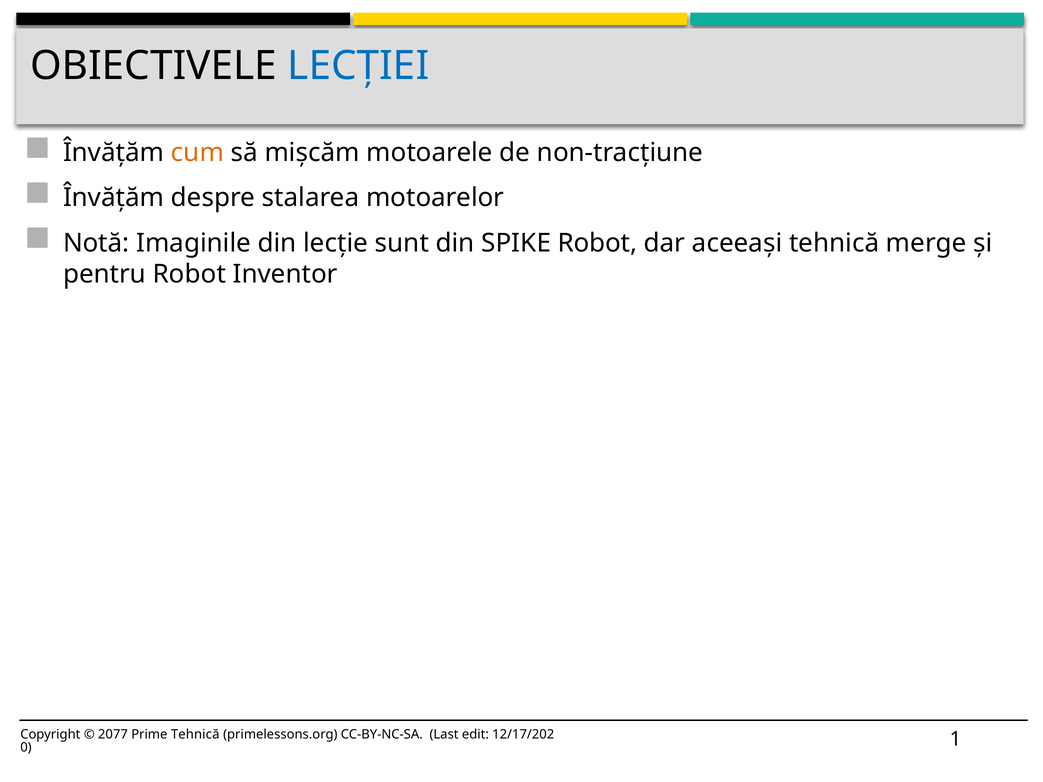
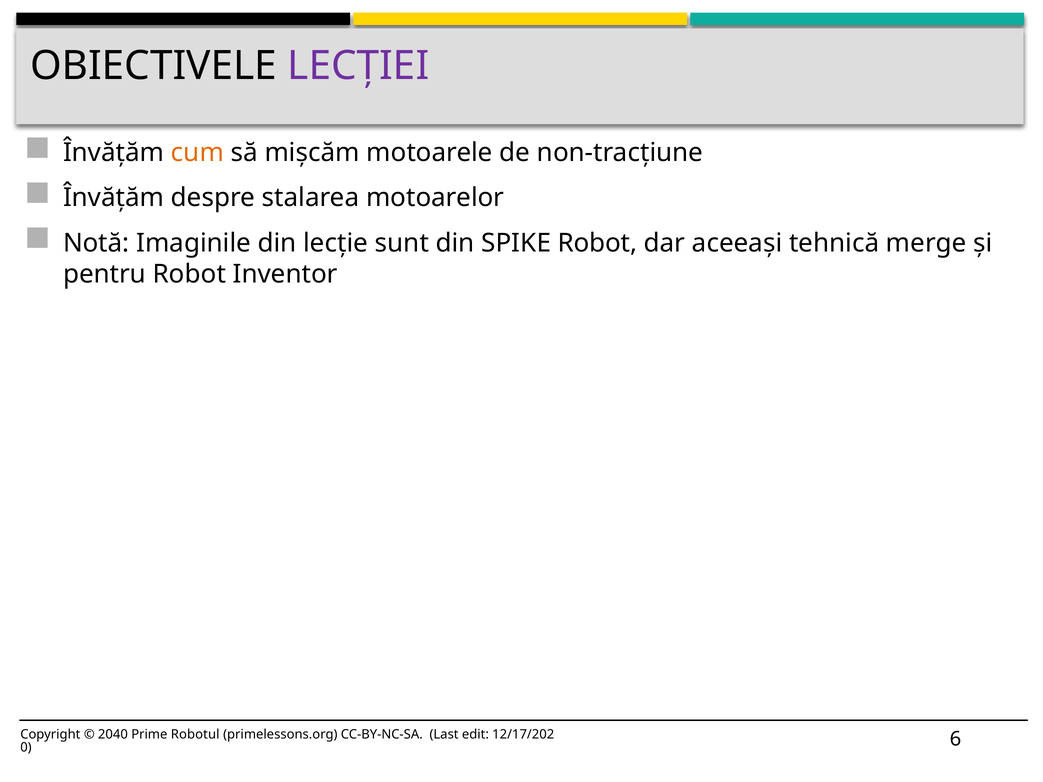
LECȚIEI colour: blue -> purple (358, 66)
2077: 2077 -> 2040 (113, 735)
Prime Tehnică: Tehnică -> Robotul (195, 735)
1: 1 -> 6 (956, 739)
